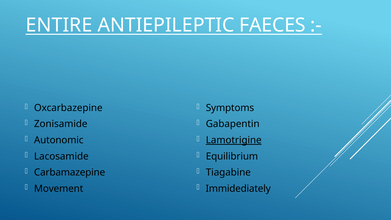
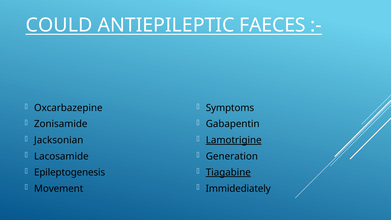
ENTIRE: ENTIRE -> COULD (59, 25)
Autonomic: Autonomic -> Jacksonian (59, 140)
Equilibrium: Equilibrium -> Generation (232, 156)
Carbamazepine: Carbamazepine -> Epileptogenesis (70, 172)
Tiagabine underline: none -> present (228, 172)
